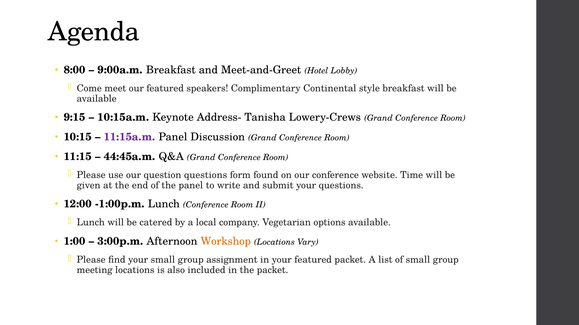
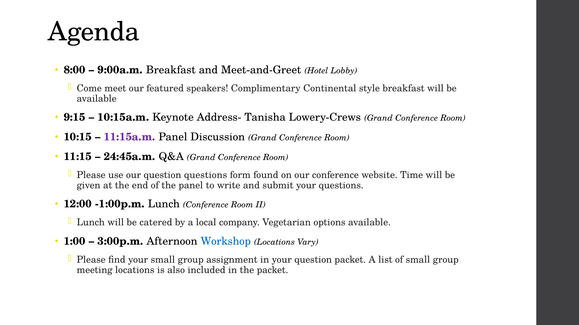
44:45a.m: 44:45a.m -> 24:45a.m (130, 157)
Workshop colour: orange -> blue (226, 242)
your featured: featured -> question (313, 260)
